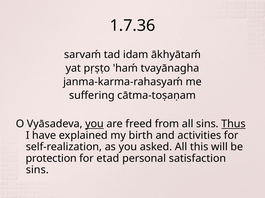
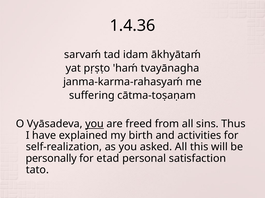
1.7.36: 1.7.36 -> 1.4.36 (132, 26)
Thus underline: present -> none (233, 124)
protection: protection -> personally (51, 159)
sins: sins -> tato (37, 170)
